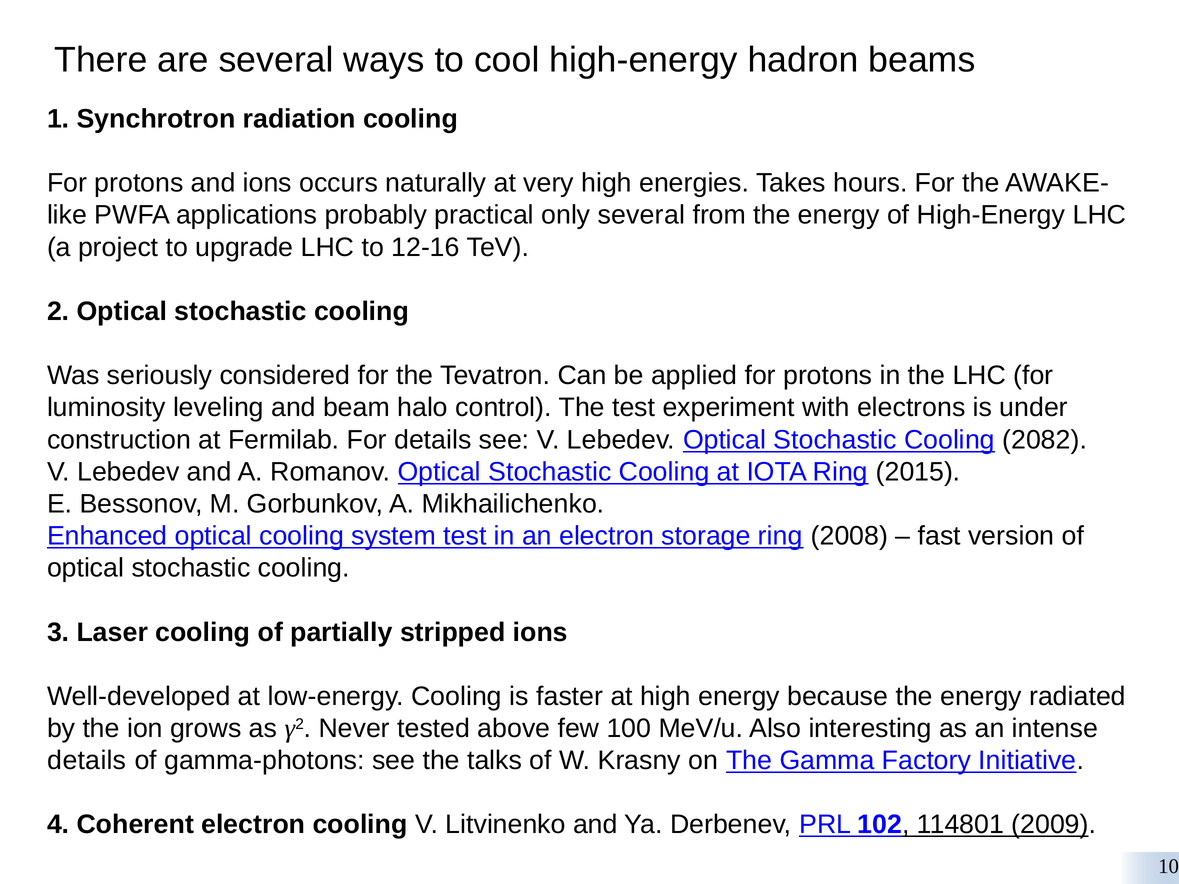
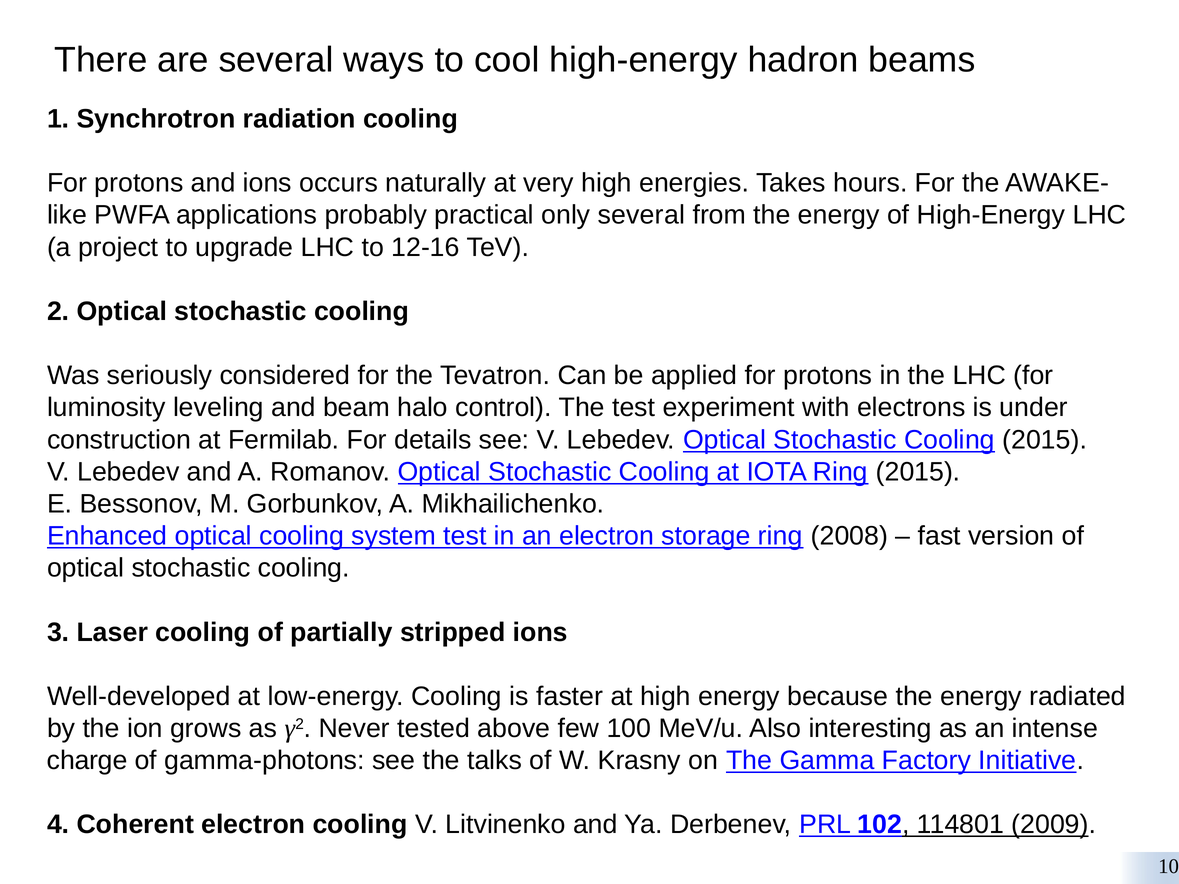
Cooling 2082: 2082 -> 2015 (1045, 440)
details: details -> charge (87, 761)
